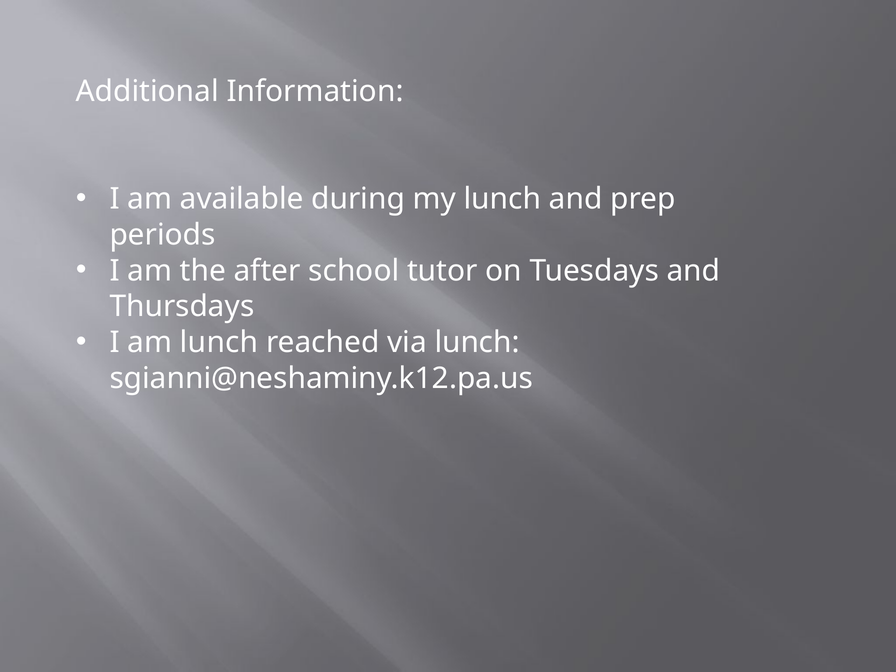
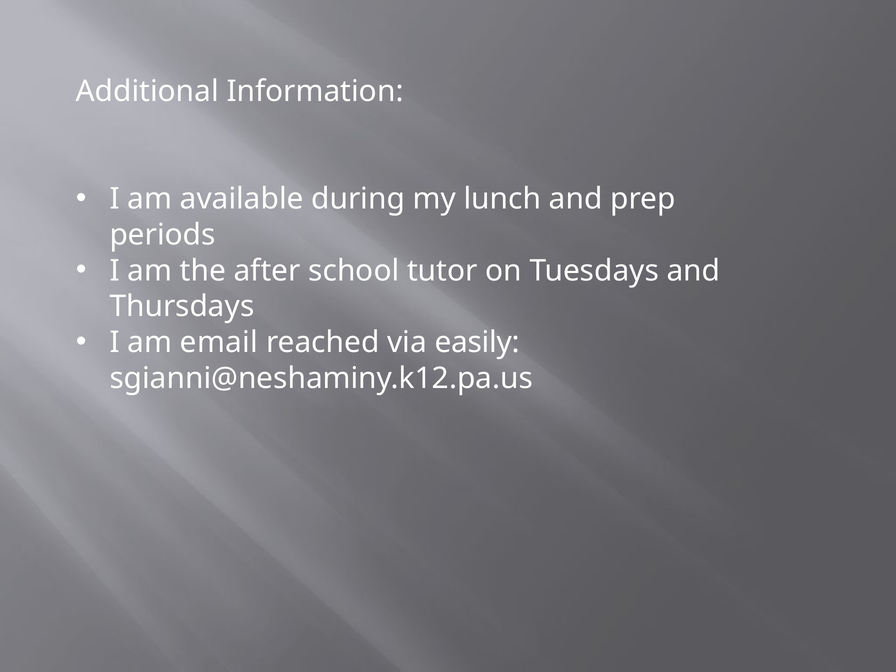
am lunch: lunch -> email (219, 342)
via lunch: lunch -> easily (477, 342)
